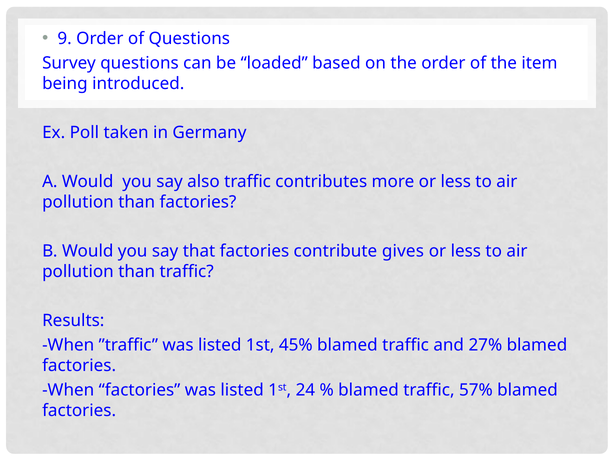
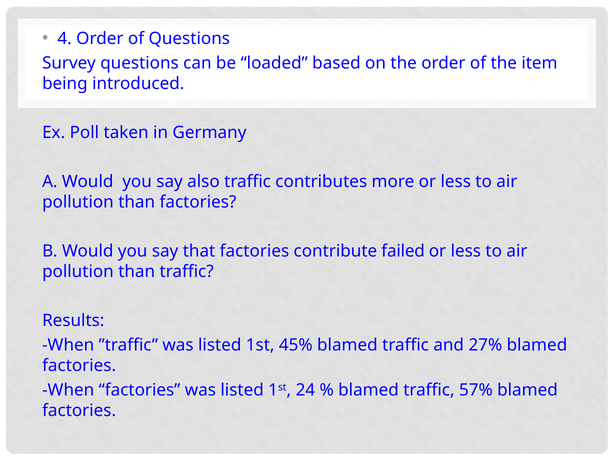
9: 9 -> 4 (65, 39)
gives: gives -> failed (403, 251)
